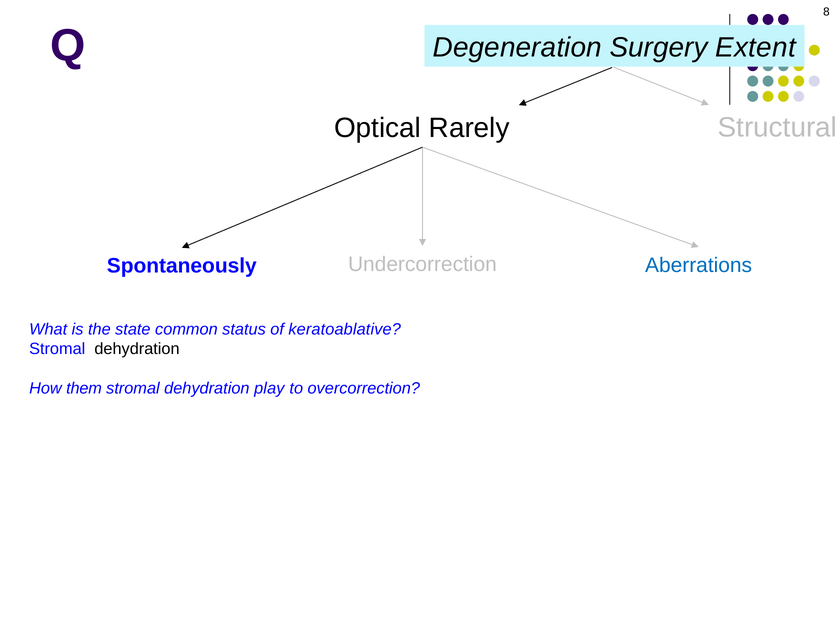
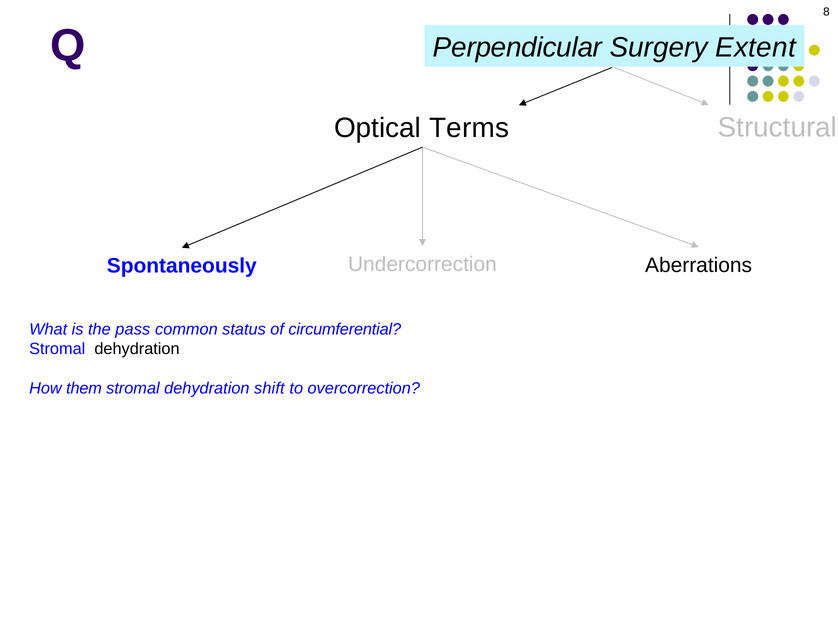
Degeneration: Degeneration -> Perpendicular (518, 48)
Rarely: Rarely -> Terms (469, 128)
Aberrations colour: blue -> black (699, 265)
state: state -> pass (133, 329)
keratoablative: keratoablative -> circumferential (345, 329)
play: play -> shift (269, 388)
